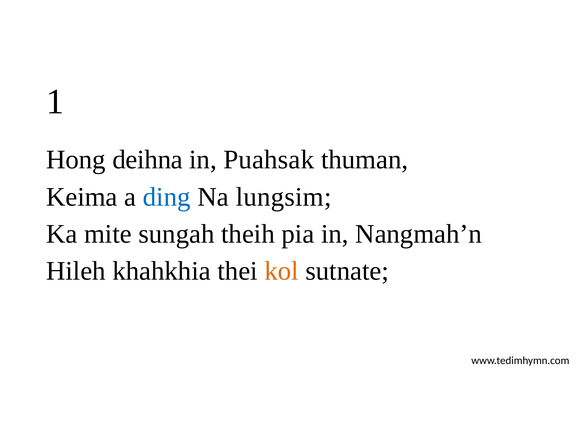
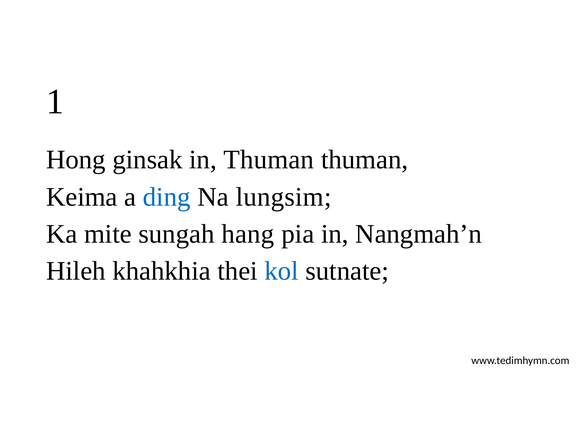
deihna: deihna -> ginsak (147, 160)
in Puahsak: Puahsak -> Thuman (269, 160)
theih: theih -> hang (248, 234)
kol colour: orange -> blue (282, 271)
